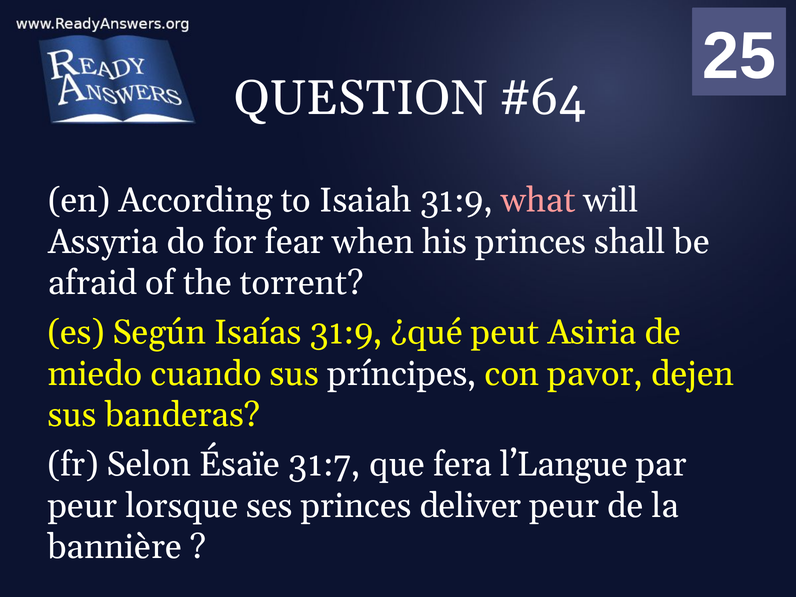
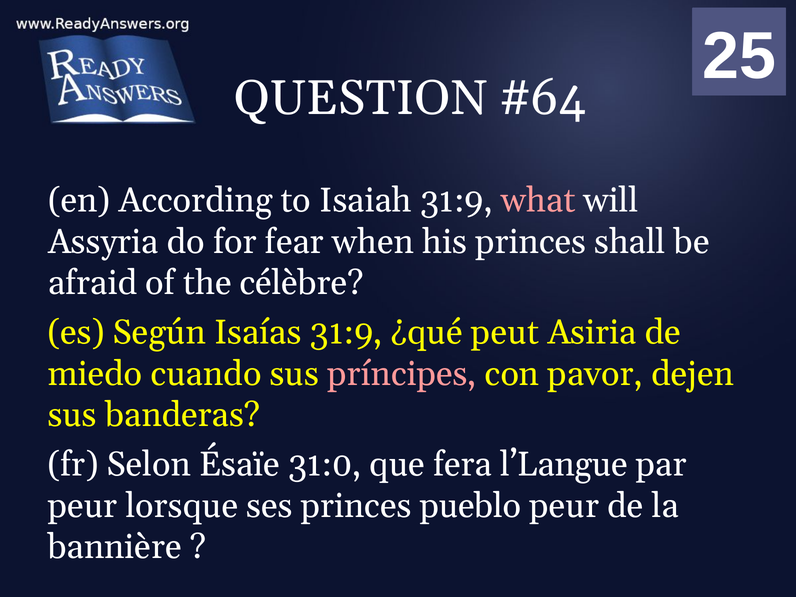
torrent: torrent -> célèbre (302, 283)
príncipes colour: white -> pink (402, 374)
31:7: 31:7 -> 31:0 (325, 465)
deliver: deliver -> pueblo (470, 506)
